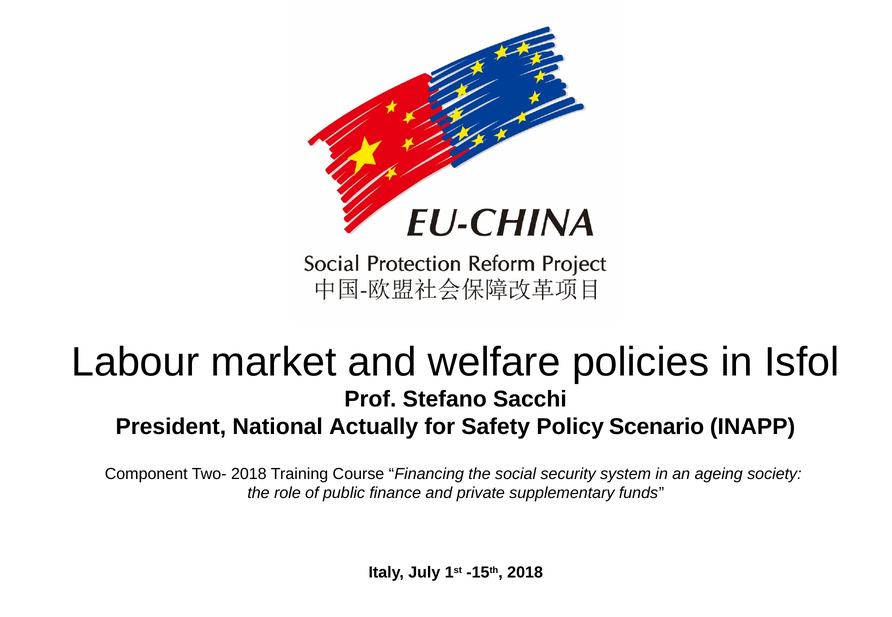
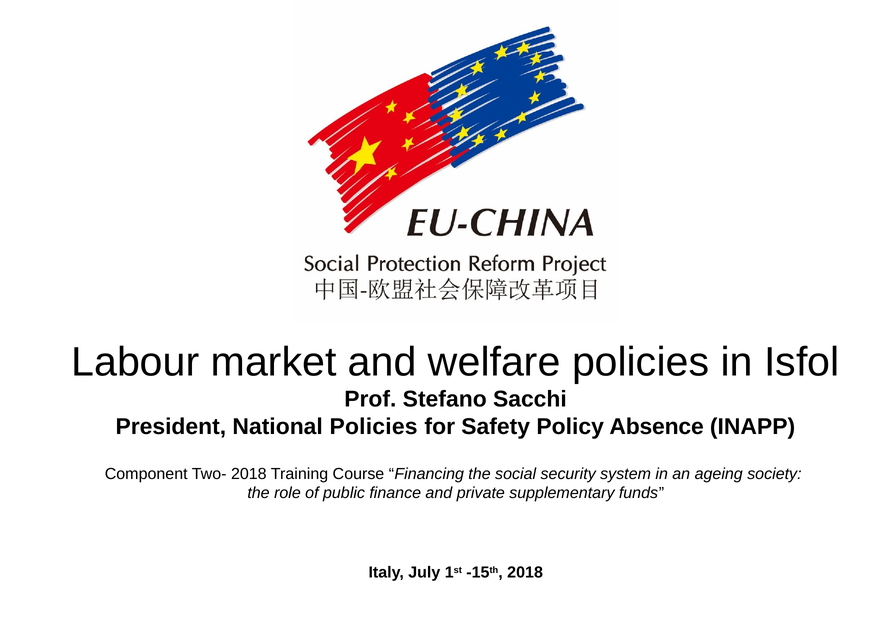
National Actually: Actually -> Policies (374, 427)
Scenario: Scenario -> Absence (657, 427)
